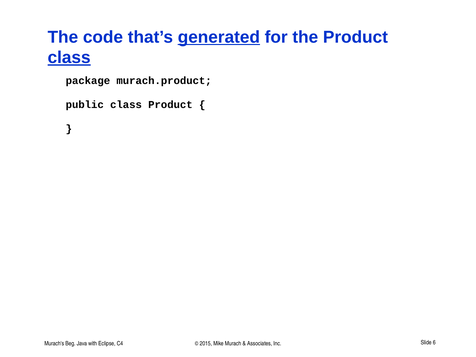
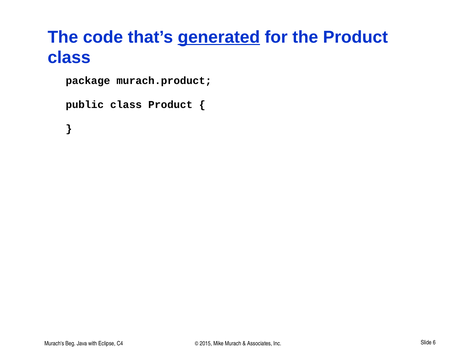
class underline: present -> none (69, 58)
